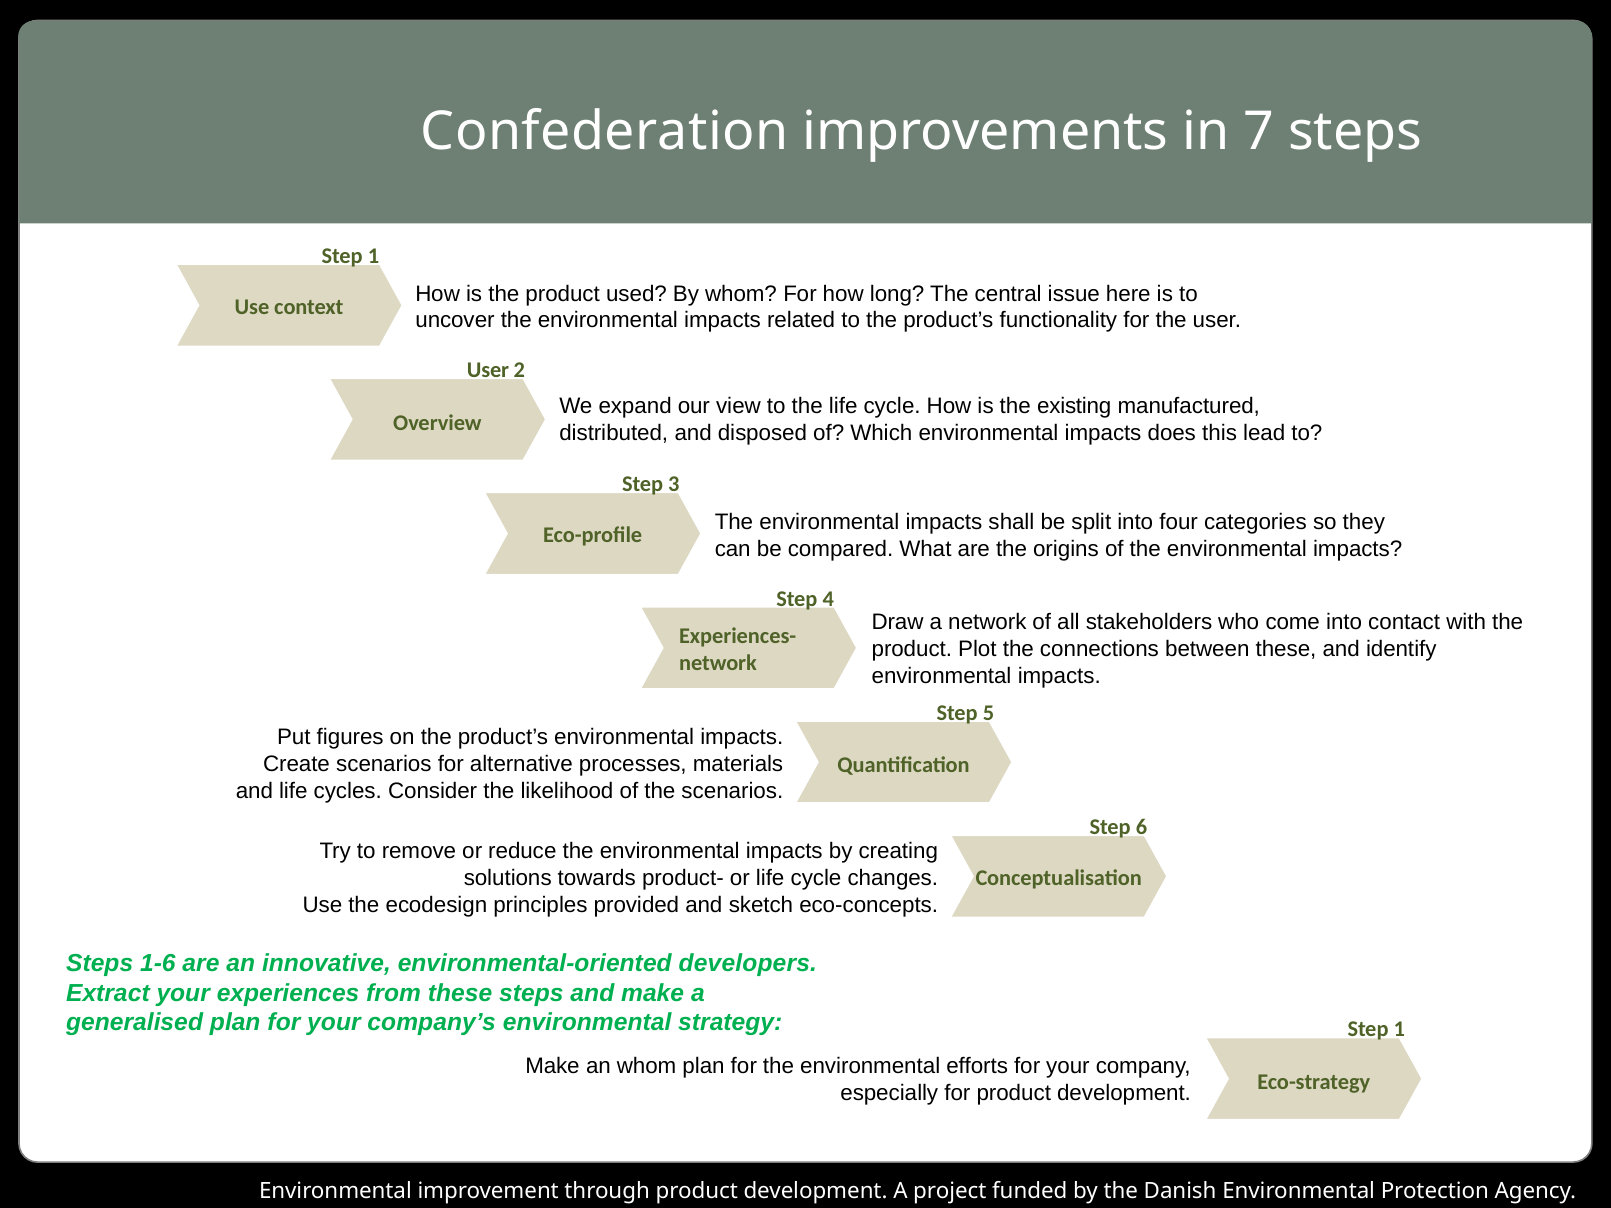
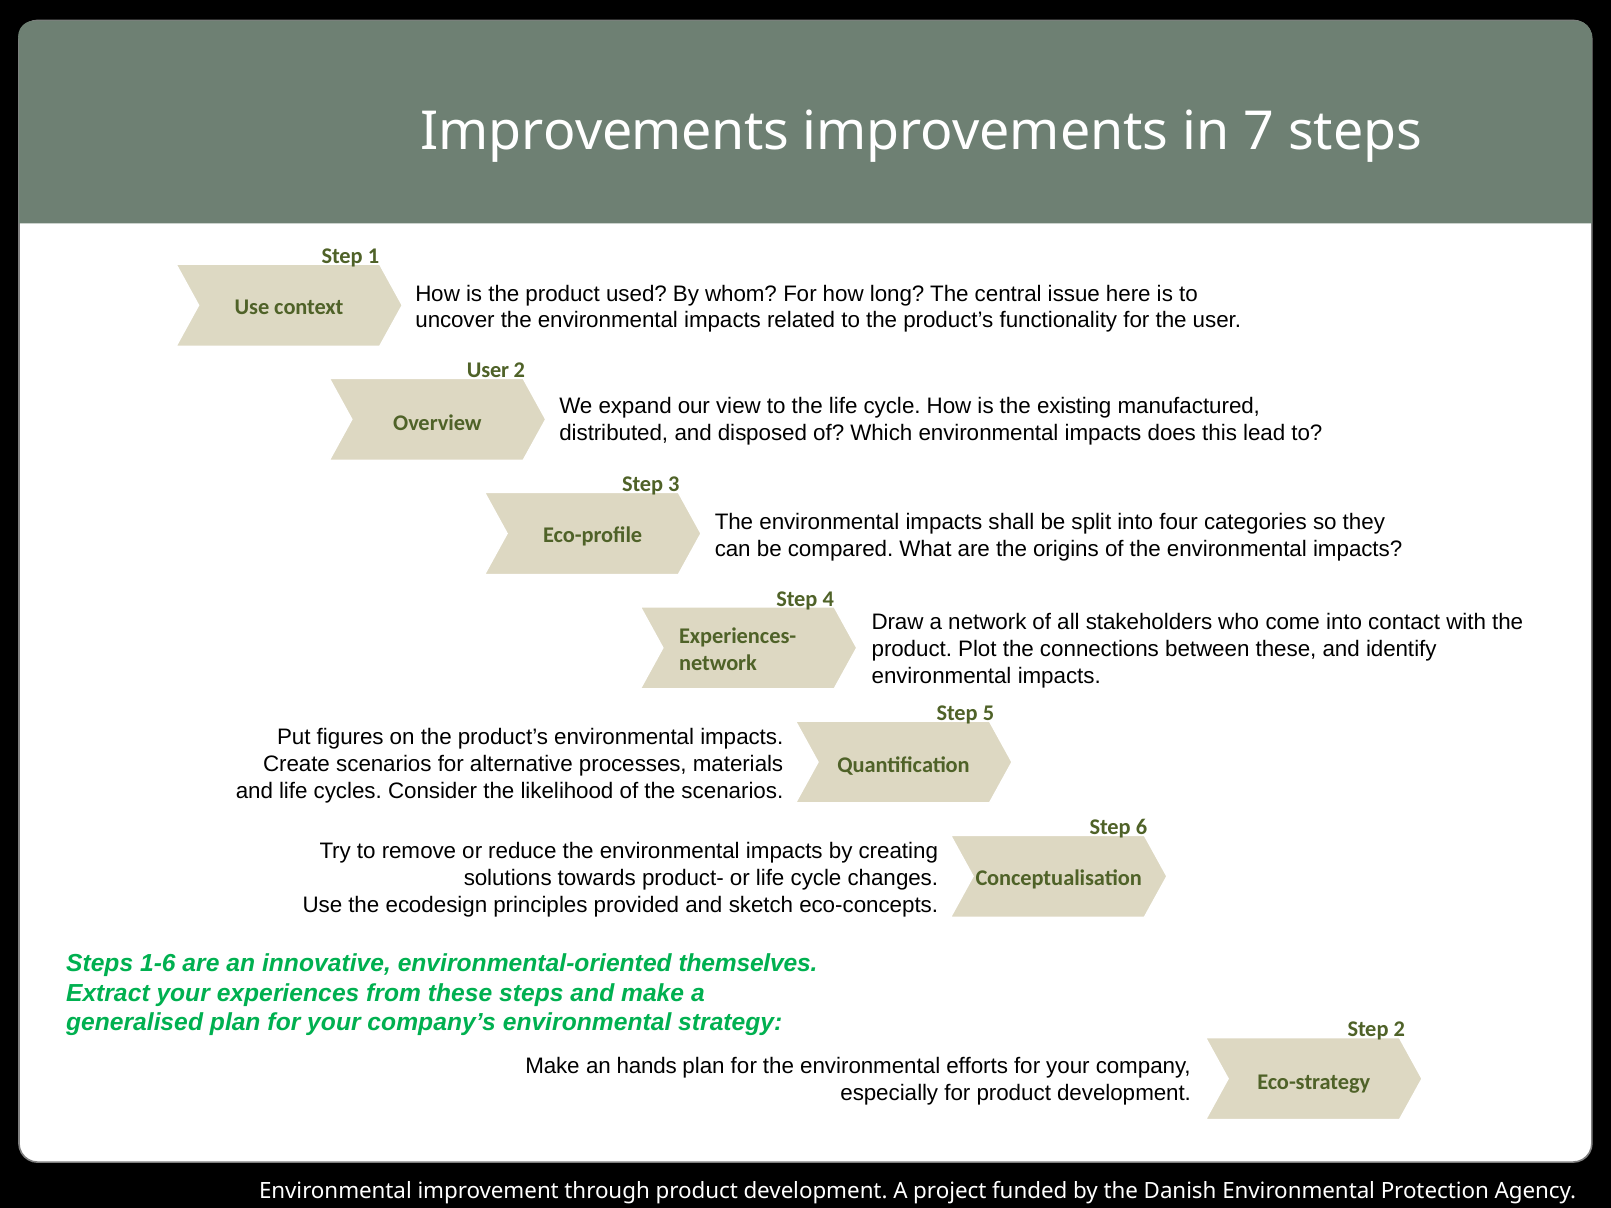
Confederation: Confederation -> Improvements (605, 132)
developers: developers -> themselves (748, 964)
1: 1 -> 2 (1399, 1030)
an whom: whom -> hands (647, 1067)
